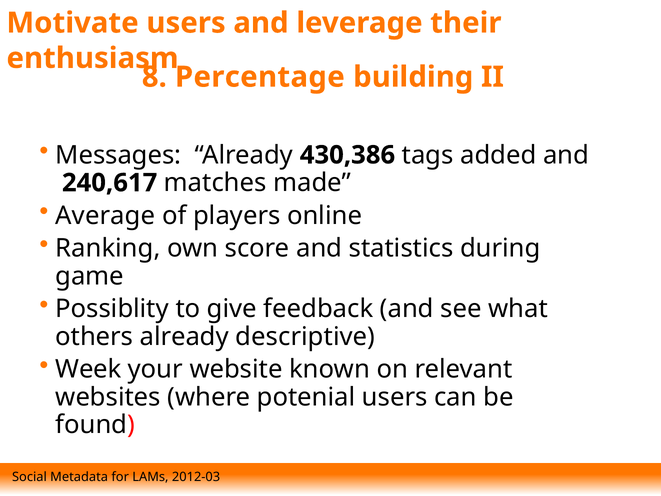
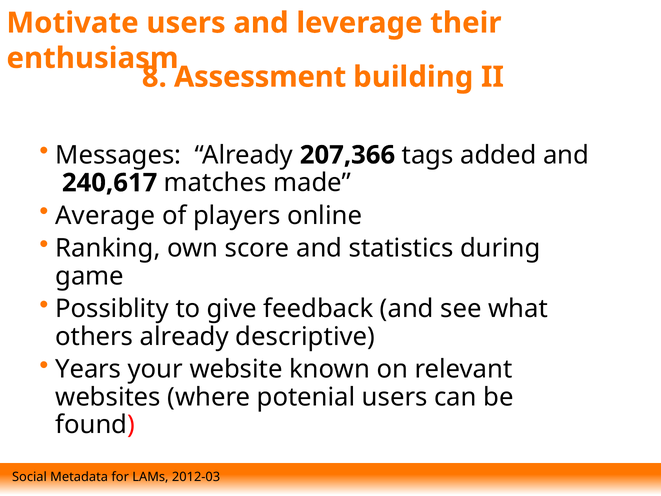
Percentage: Percentage -> Assessment (260, 77)
430,386: 430,386 -> 207,366 (347, 155)
Week: Week -> Years (88, 369)
